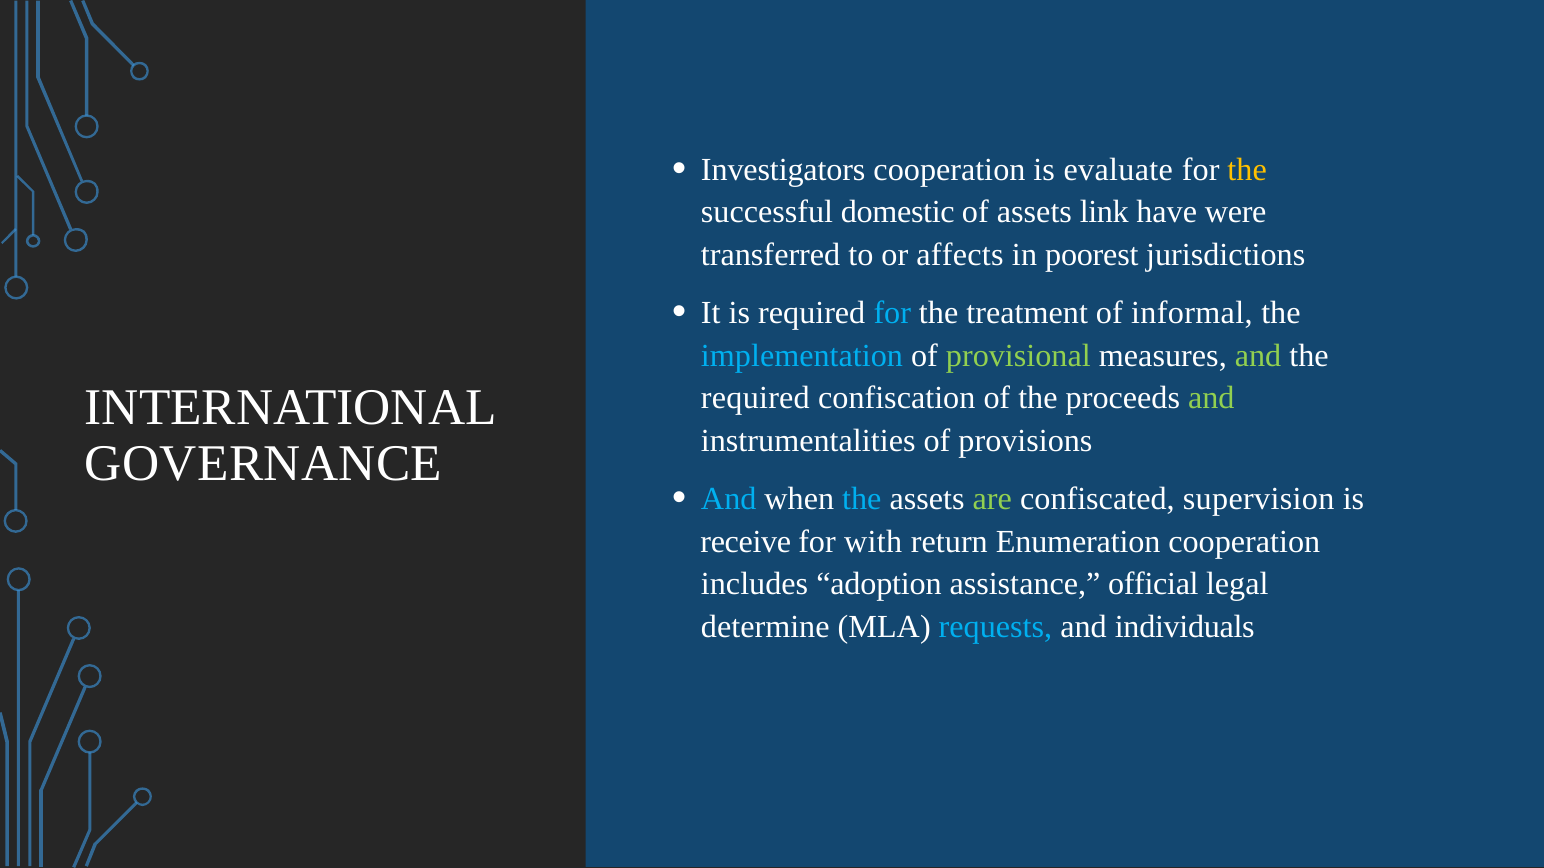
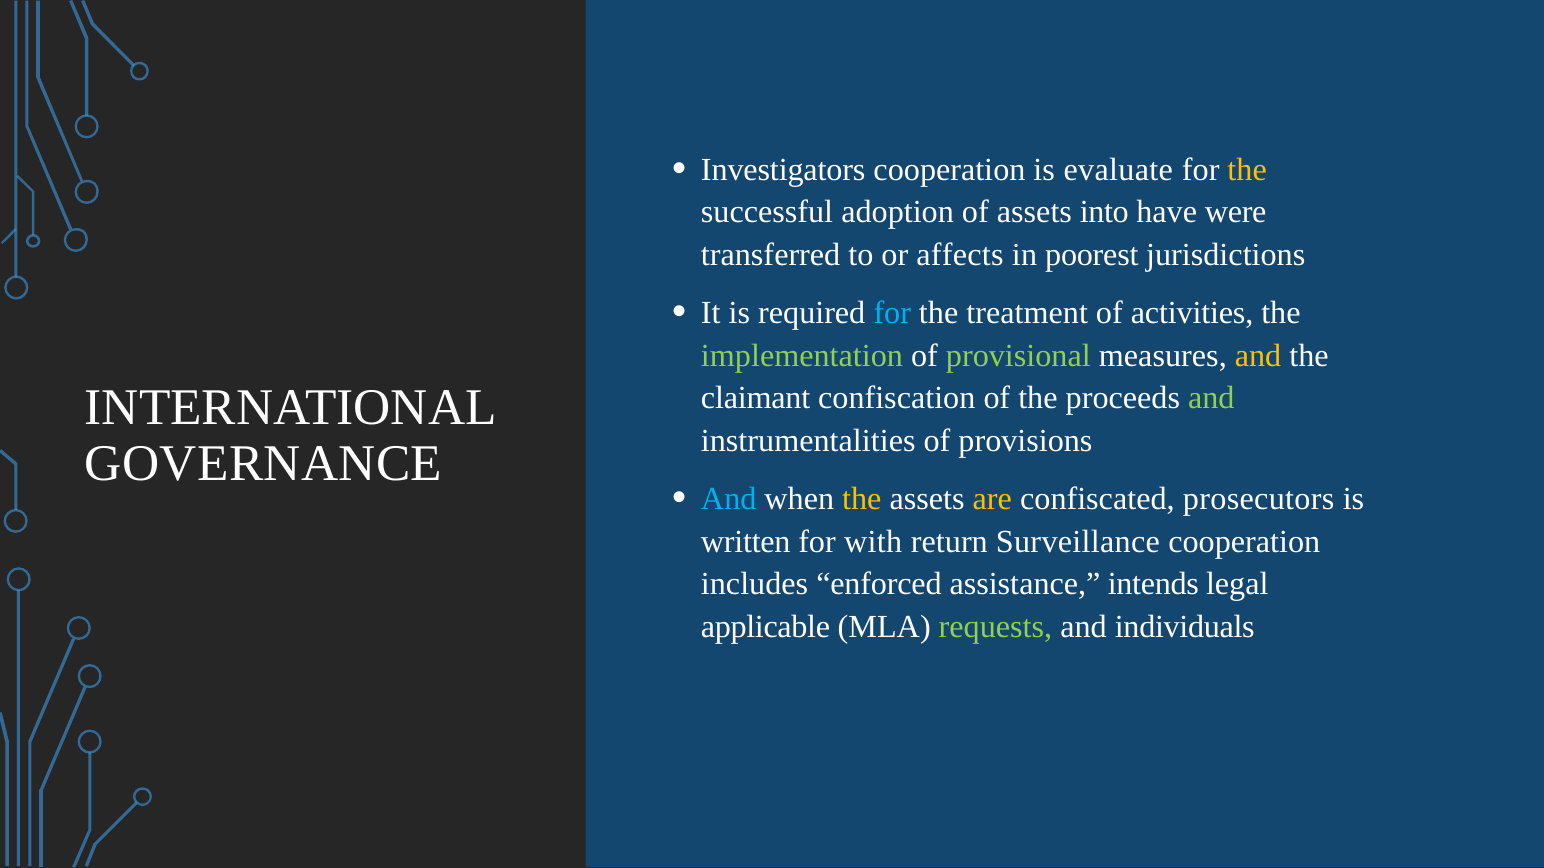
domestic: domestic -> adoption (898, 212)
link: link -> into (1104, 212)
informal: informal -> activities (1192, 313)
implementation colour: light blue -> light green (802, 356)
and colour: light green -> yellow (1258, 356)
required: required -> claimant (756, 398)
the colour: light blue -> yellow (862, 499)
are colour: light green -> yellow (992, 499)
supervision: supervision -> prosecutors (1259, 499)
receive: receive -> written (746, 542)
Enumeration: Enumeration -> Surveillance (1078, 542)
adoption: adoption -> enforced (879, 584)
official: official -> intends (1153, 584)
determine: determine -> applicable (765, 627)
requests colour: light blue -> light green (995, 627)
